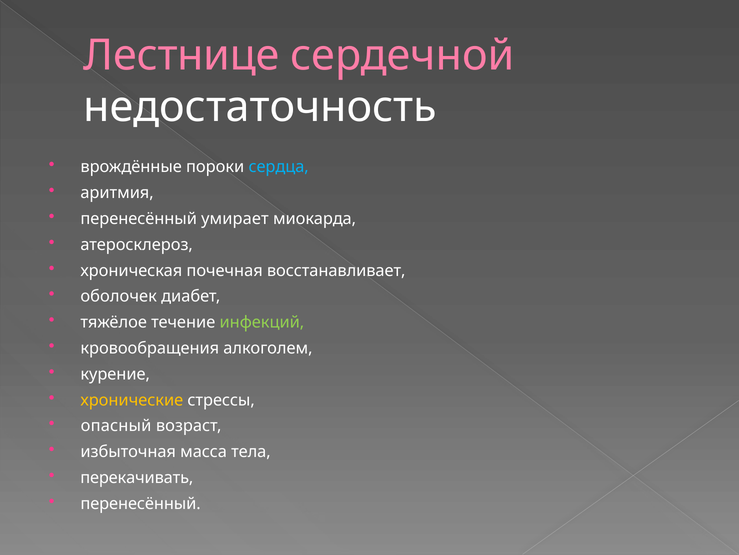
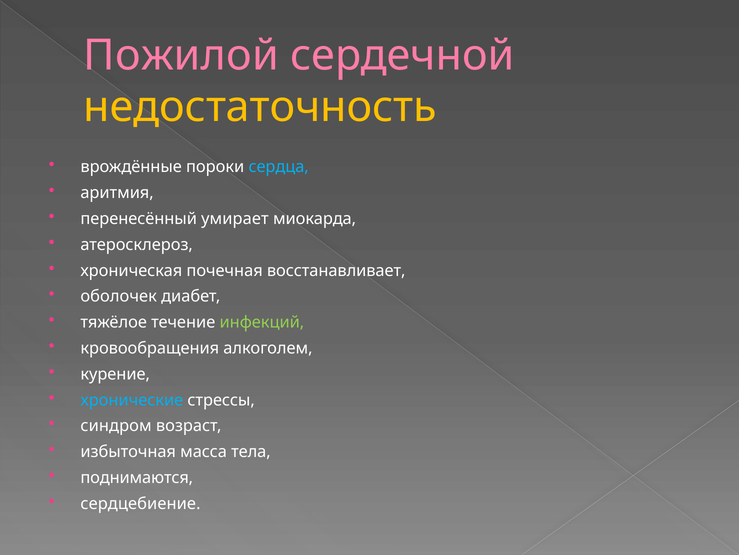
Лестнице: Лестнице -> Пожилой (181, 55)
недостаточность colour: white -> yellow (260, 107)
хронические colour: yellow -> light blue (132, 400)
опасный: опасный -> синдром (116, 425)
перекачивать: перекачивать -> поднимаются (137, 477)
перенесённый: перенесённый -> сердцебиение (140, 503)
